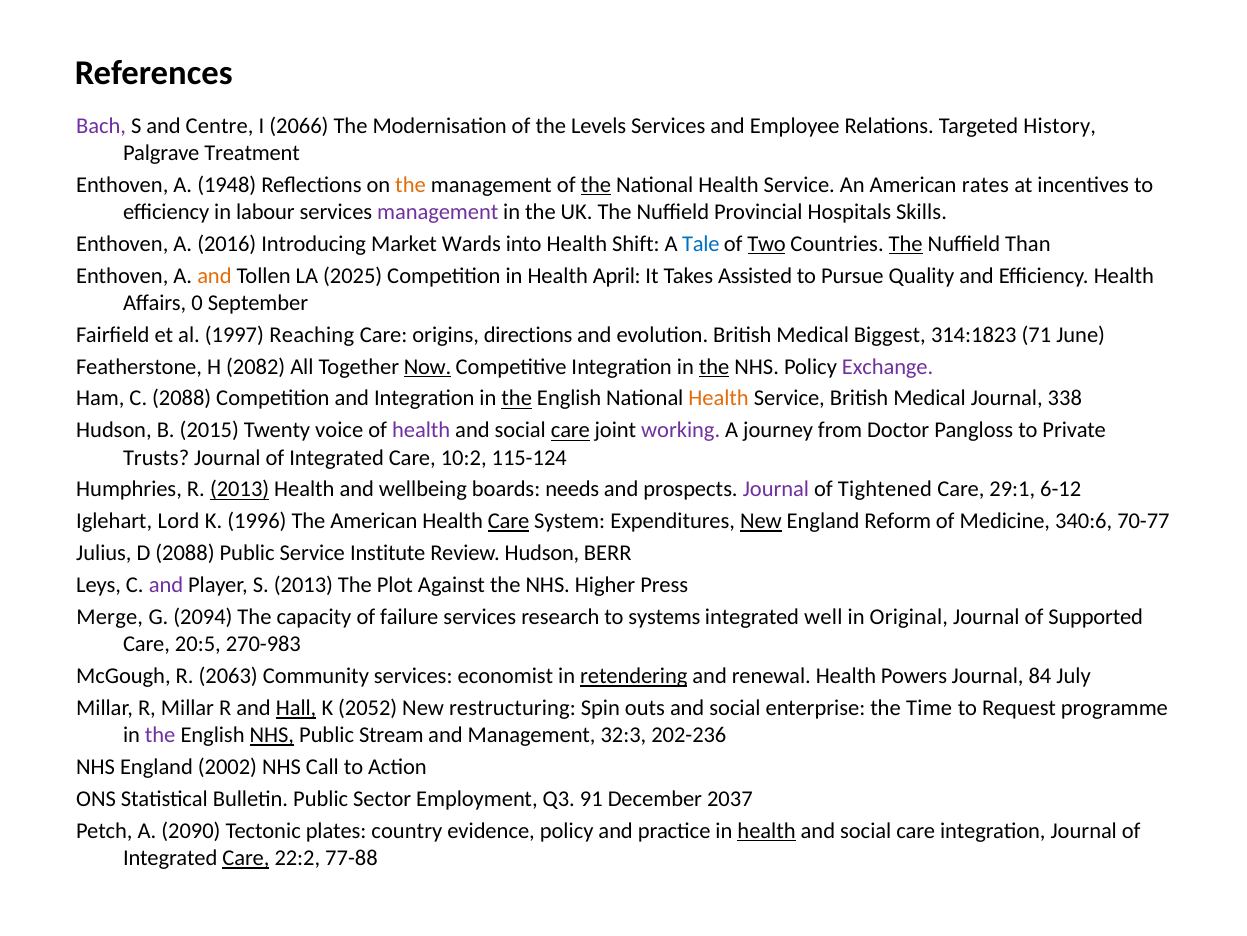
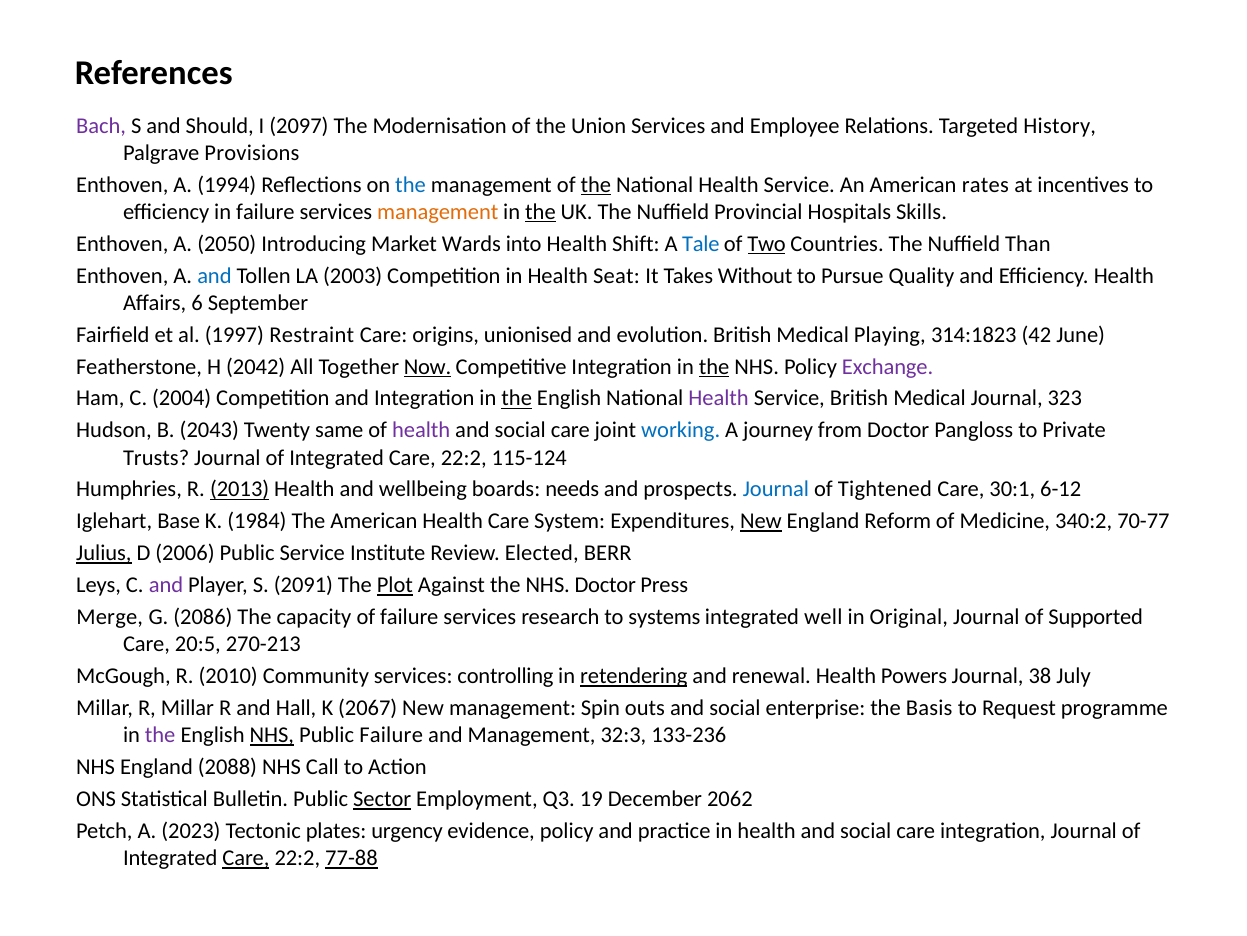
Centre: Centre -> Should (220, 126)
2066: 2066 -> 2097 (299, 126)
Levels: Levels -> Union (599, 126)
Treatment: Treatment -> Provisions (252, 153)
1948: 1948 -> 1994 (227, 185)
the colour: orange -> blue (411, 185)
in labour: labour -> failure (265, 212)
management colour: purple -> orange (438, 212)
the underline: none -> present (540, 212)
2016: 2016 -> 2050 (227, 244)
The underline: present -> none (906, 244)
and colour: orange -> blue (214, 275)
2025: 2025 -> 2003 (353, 275)
April: April -> Seat (617, 275)
Assisted: Assisted -> Without (755, 275)
0: 0 -> 6 (197, 302)
Reaching: Reaching -> Restraint (312, 334)
directions: directions -> unionised (528, 334)
Biggest: Biggest -> Playing (890, 334)
71: 71 -> 42 (1036, 334)
2082: 2082 -> 2042 (256, 366)
C 2088: 2088 -> 2004 (182, 398)
Health colour: orange -> purple (719, 398)
338: 338 -> 323 (1065, 398)
2015: 2015 -> 2043 (209, 430)
voice: voice -> same (339, 430)
care underline: present -> none (570, 430)
working colour: purple -> blue (681, 430)
10:2: 10:2 -> 22:2 (464, 457)
Journal colour: purple -> blue (776, 489)
29:1: 29:1 -> 30:1 (1012, 489)
Lord: Lord -> Base (179, 521)
1996: 1996 -> 1984 (257, 521)
Care underline: present -> none (509, 521)
340:6: 340:6 -> 340:2 (1084, 521)
Julius underline: none -> present (104, 553)
D 2088: 2088 -> 2006 (185, 553)
Review Hudson: Hudson -> Elected (542, 553)
S 2013: 2013 -> 2091 (303, 585)
Plot underline: none -> present (395, 585)
NHS Higher: Higher -> Doctor (605, 585)
2094: 2094 -> 2086 (203, 617)
270-983: 270-983 -> 270-213 (263, 644)
2063: 2063 -> 2010 (228, 676)
economist: economist -> controlling (506, 676)
84: 84 -> 38 (1040, 676)
Hall underline: present -> none (296, 708)
2052: 2052 -> 2067 (368, 708)
New restructuring: restructuring -> management (513, 708)
Time: Time -> Basis (929, 708)
Public Stream: Stream -> Failure (391, 735)
202-236: 202-236 -> 133-236 (689, 735)
2002: 2002 -> 2088 (227, 767)
Sector underline: none -> present (382, 798)
91: 91 -> 19 (591, 798)
2037: 2037 -> 2062 (730, 798)
2090: 2090 -> 2023 (191, 830)
country: country -> urgency (407, 830)
health underline: present -> none (767, 830)
77-88 underline: none -> present (351, 857)
